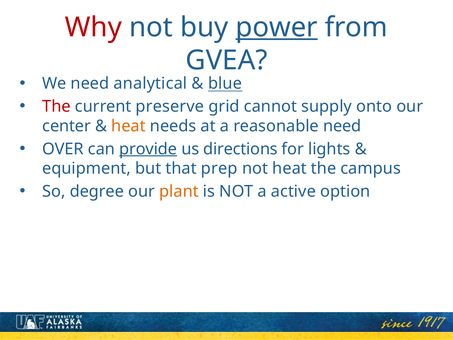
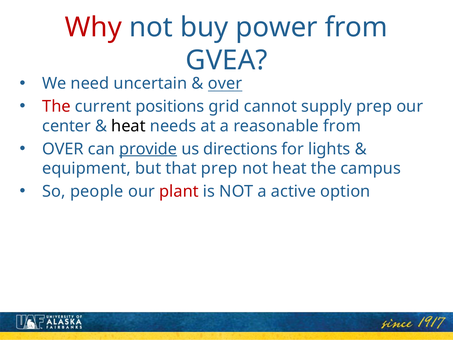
power underline: present -> none (277, 27)
analytical: analytical -> uncertain (150, 83)
blue: blue -> over (225, 83)
preserve: preserve -> positions (170, 106)
supply onto: onto -> prep (374, 106)
heat colour: orange -> black (128, 126)
reasonable need: need -> from (342, 126)
degree: degree -> people (97, 191)
plant colour: orange -> red (179, 191)
